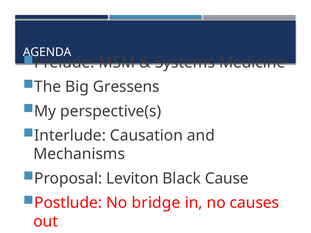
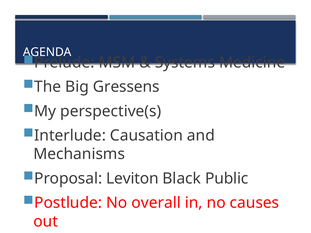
Cause: Cause -> Public (227, 179)
bridge: bridge -> overall (156, 203)
